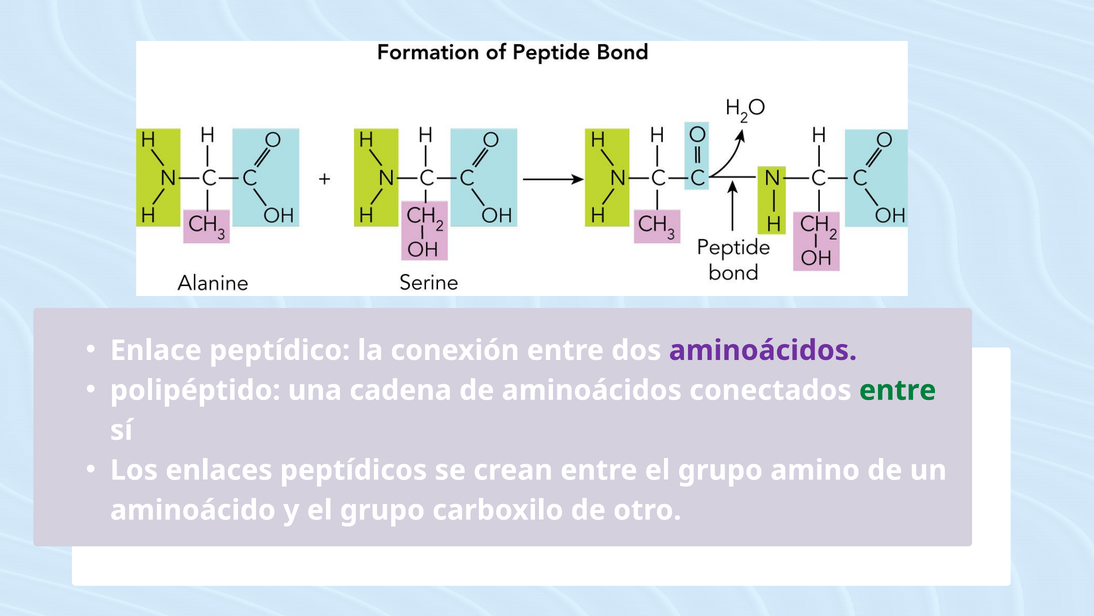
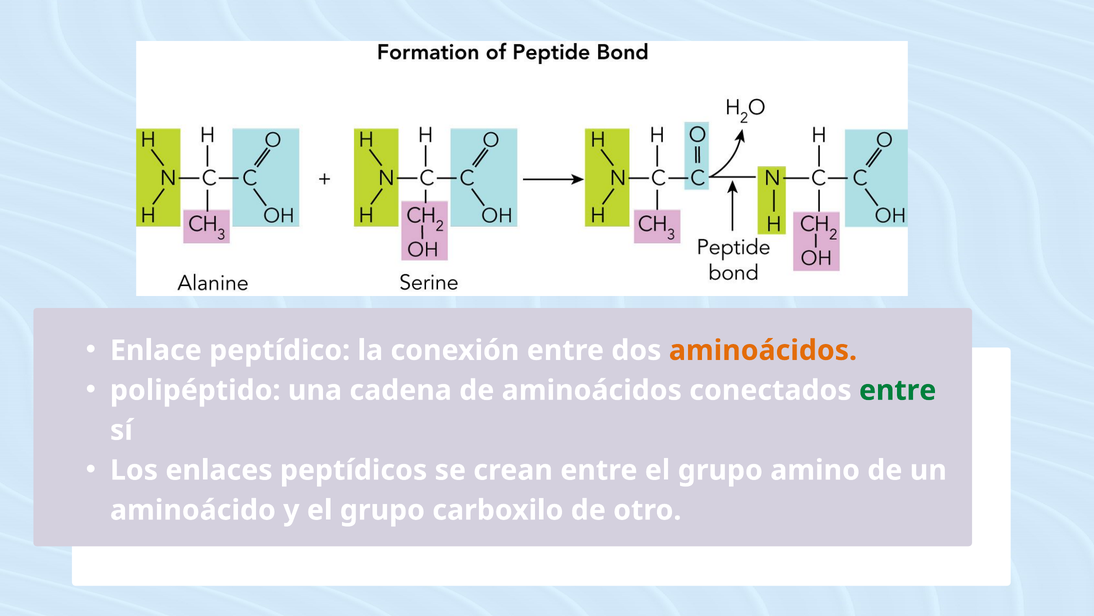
aminoácidos colour: purple -> orange (763, 350)
